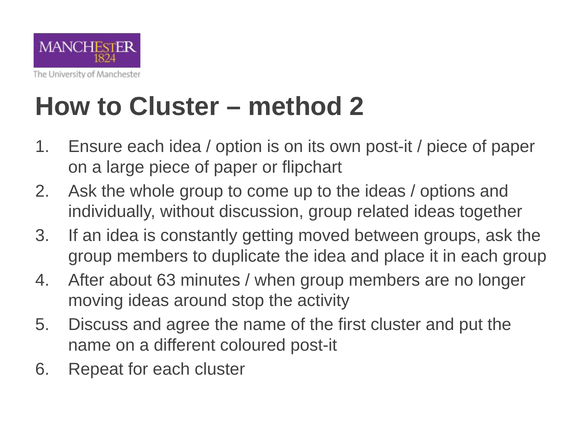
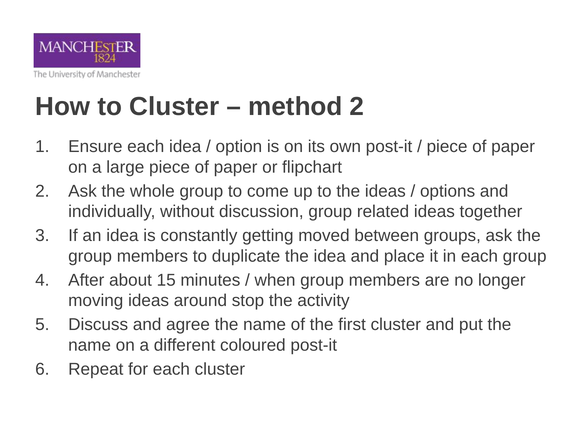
63: 63 -> 15 (166, 280)
